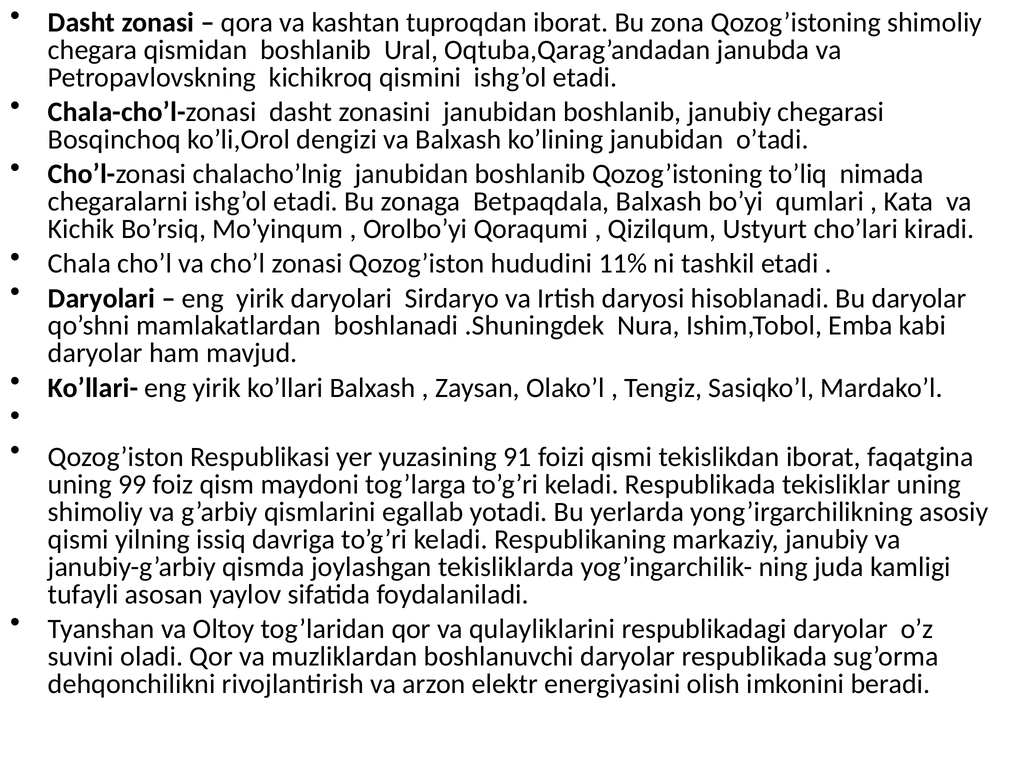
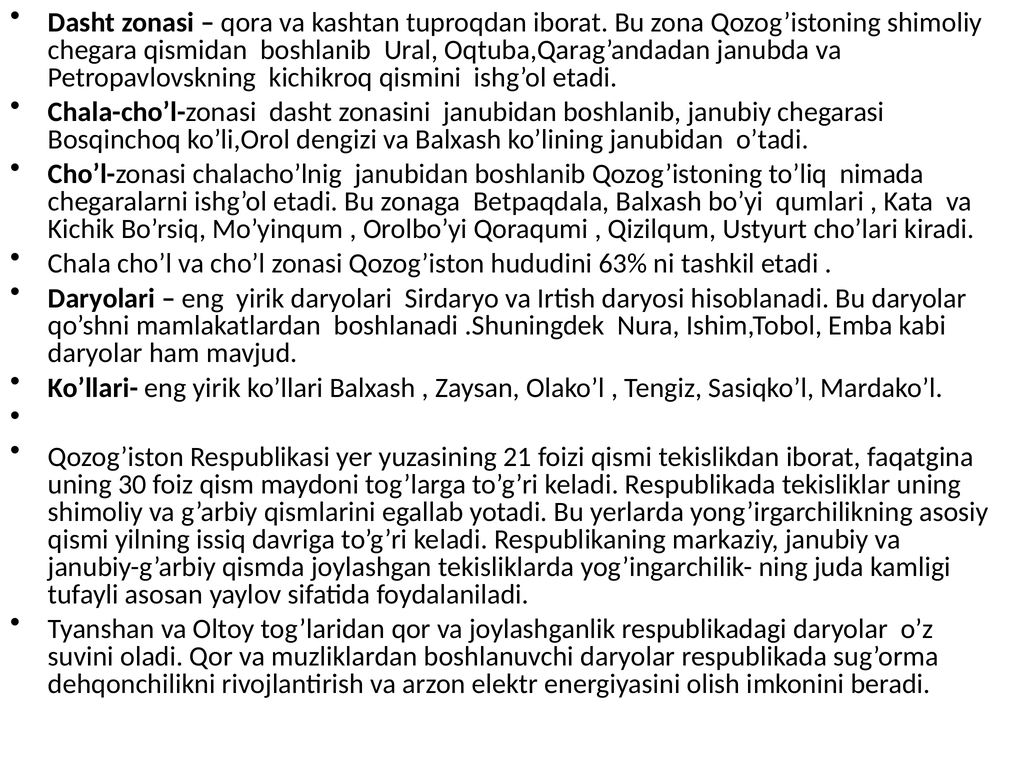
11%: 11% -> 63% (623, 264)
91: 91 -> 21 (517, 457)
99: 99 -> 30 (132, 484)
qulayliklarini: qulayliklarini -> joylashganlik (542, 629)
